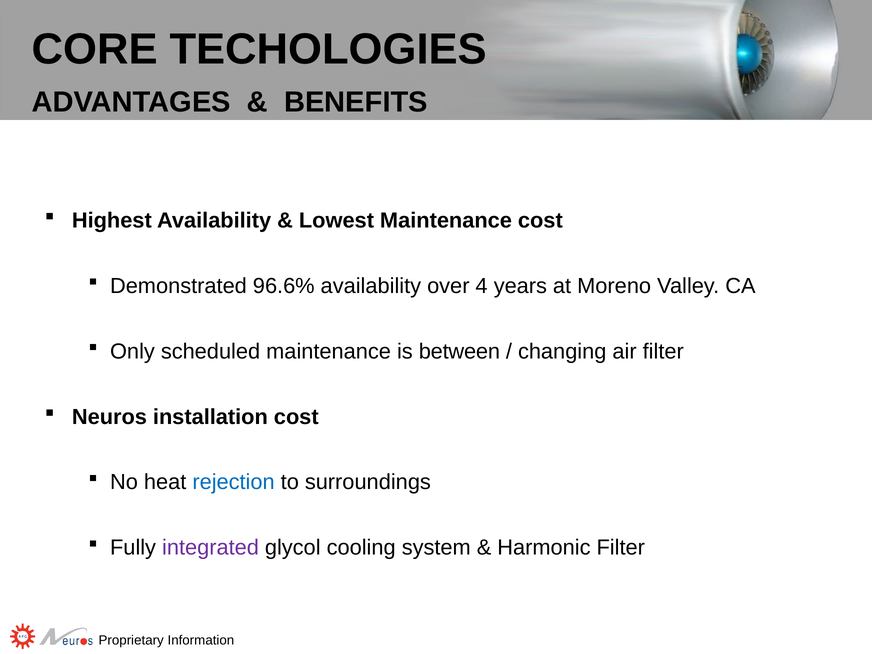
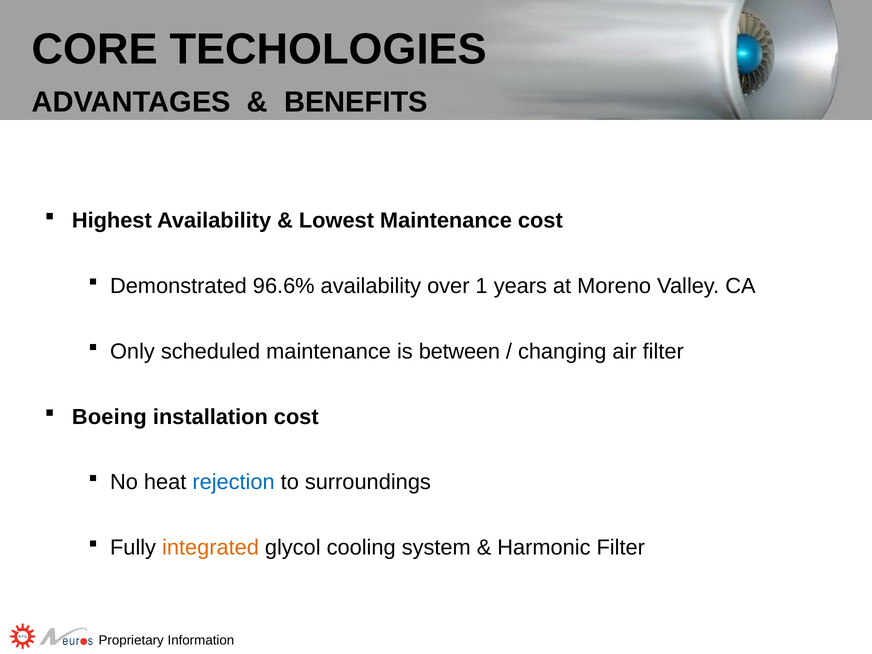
4: 4 -> 1 (482, 286)
Neuros: Neuros -> Boeing (109, 417)
integrated colour: purple -> orange (211, 548)
